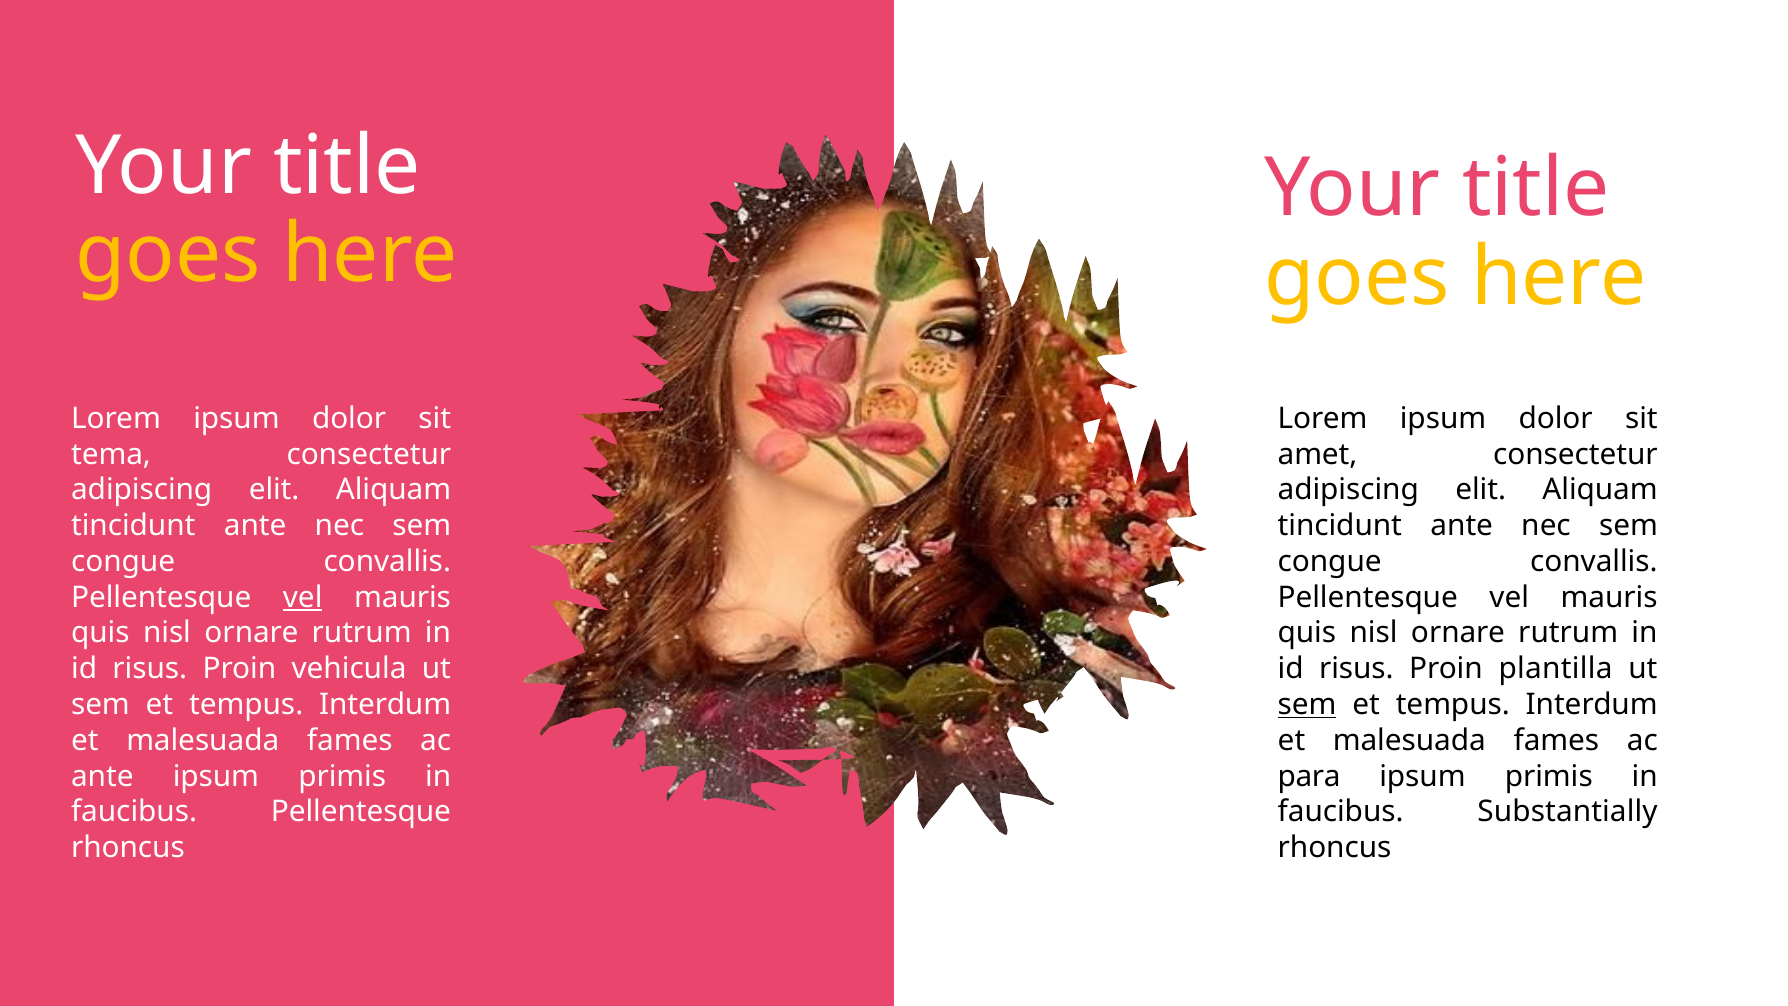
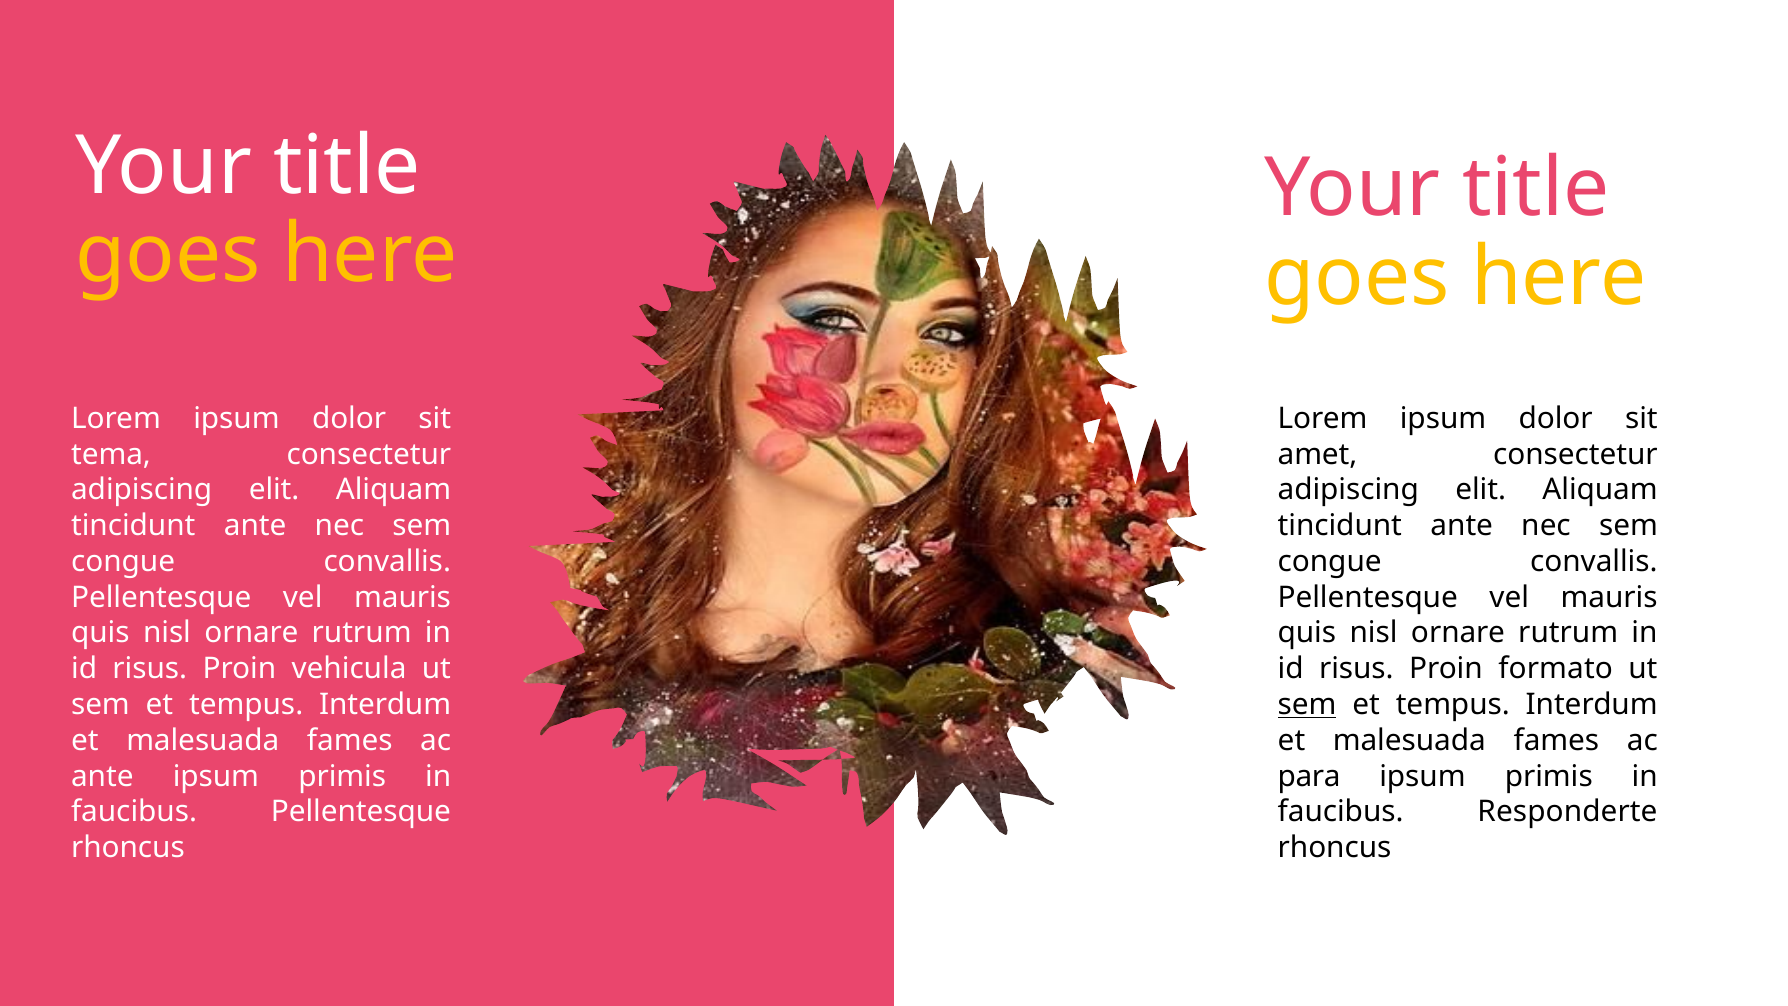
vel underline: present -> none (303, 597)
plantilla: plantilla -> formato (1556, 669)
Substantially: Substantially -> Responderte (1567, 812)
